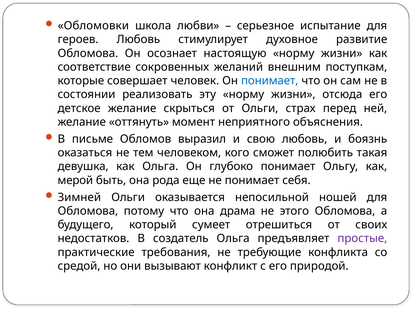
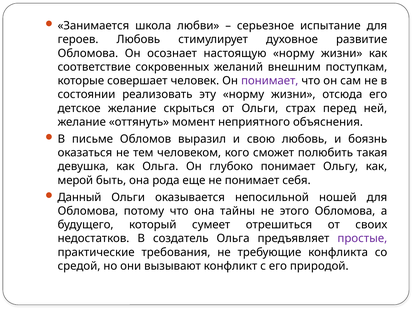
Обломовки: Обломовки -> Занимается (93, 26)
понимает colour: blue -> purple (270, 81)
Зимней: Зимней -> Данный (79, 197)
драма: драма -> тайны (238, 211)
